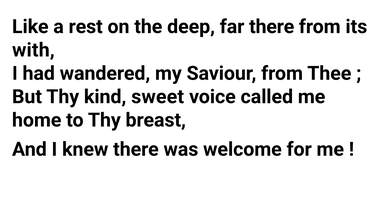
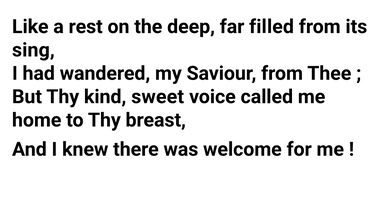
far there: there -> filled (272, 27)
with: with -> sing (33, 50)
